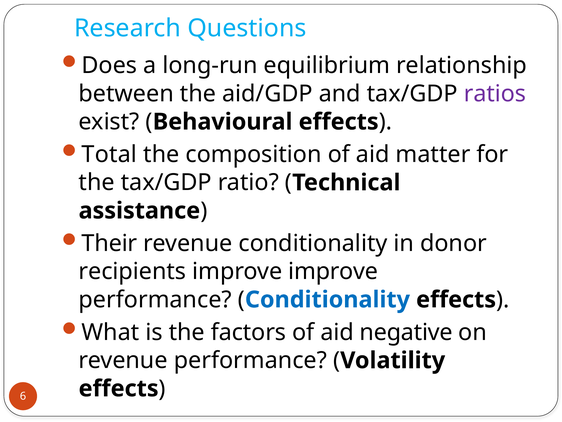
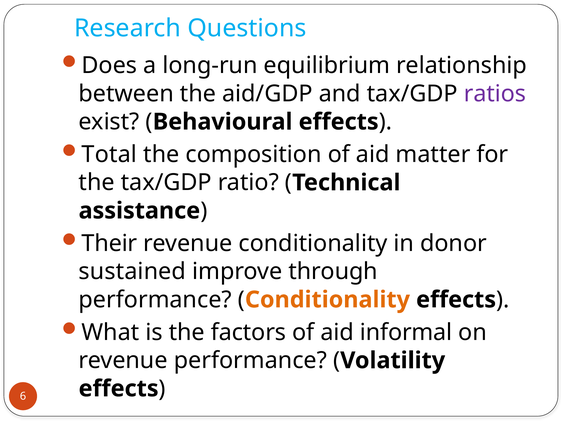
recipients: recipients -> sustained (132, 271)
improve improve: improve -> through (333, 271)
Conditionality colour: blue -> orange (327, 299)
negative: negative -> informal (406, 332)
